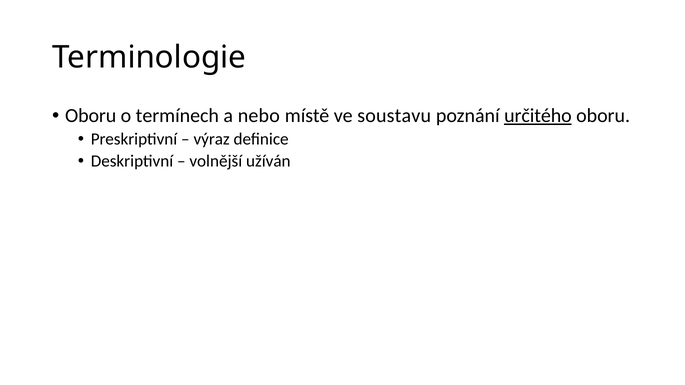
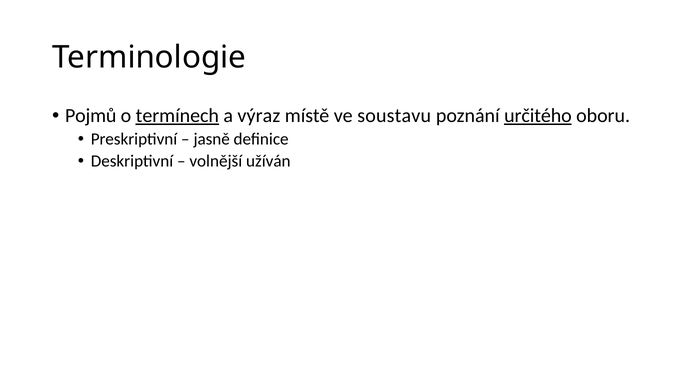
Oboru: Oboru -> Pojmů (91, 116)
termínech underline: none -> present (177, 116)
nebo: nebo -> výraz (259, 116)
výraz: výraz -> jasně (212, 139)
